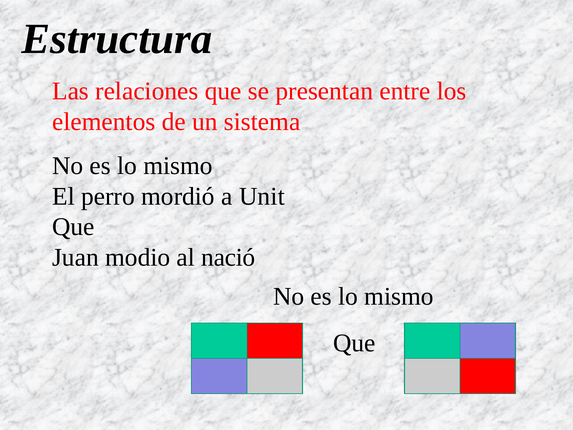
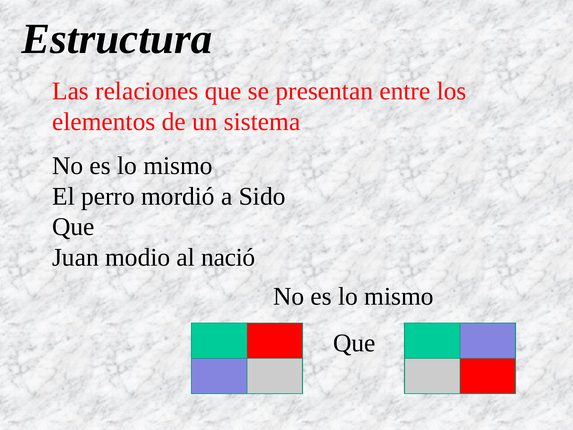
Unit: Unit -> Sido (262, 196)
